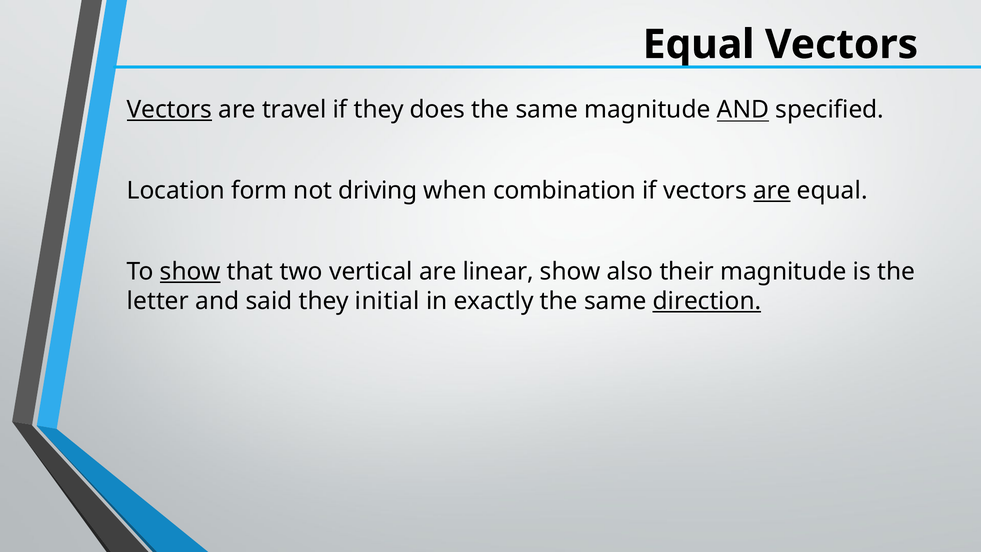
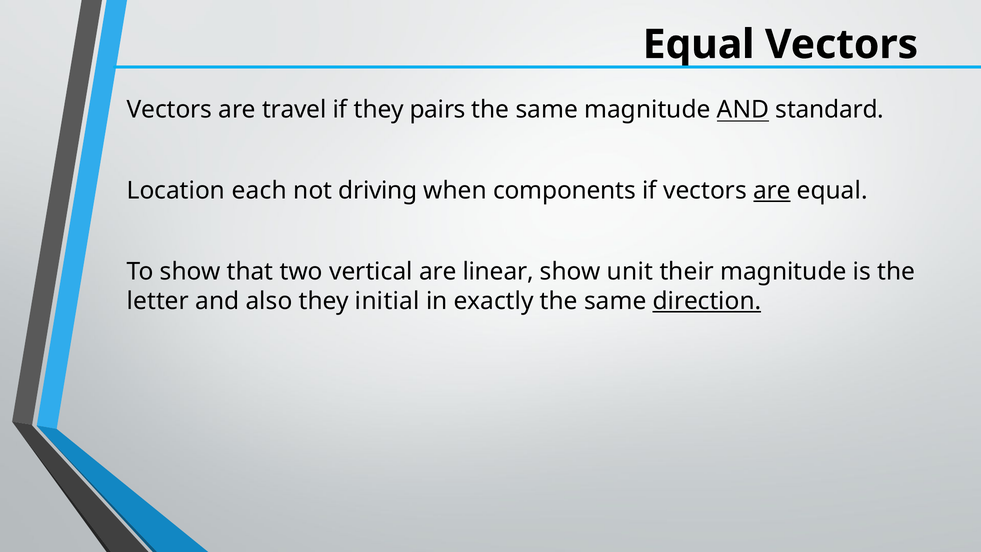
Vectors underline: present -> none (169, 110)
does: does -> pairs (438, 110)
specified: specified -> standard (830, 110)
form: form -> each (259, 191)
combination: combination -> components (564, 191)
show underline: present -> none (190, 272)
also: also -> unit (630, 272)
said: said -> also (269, 301)
